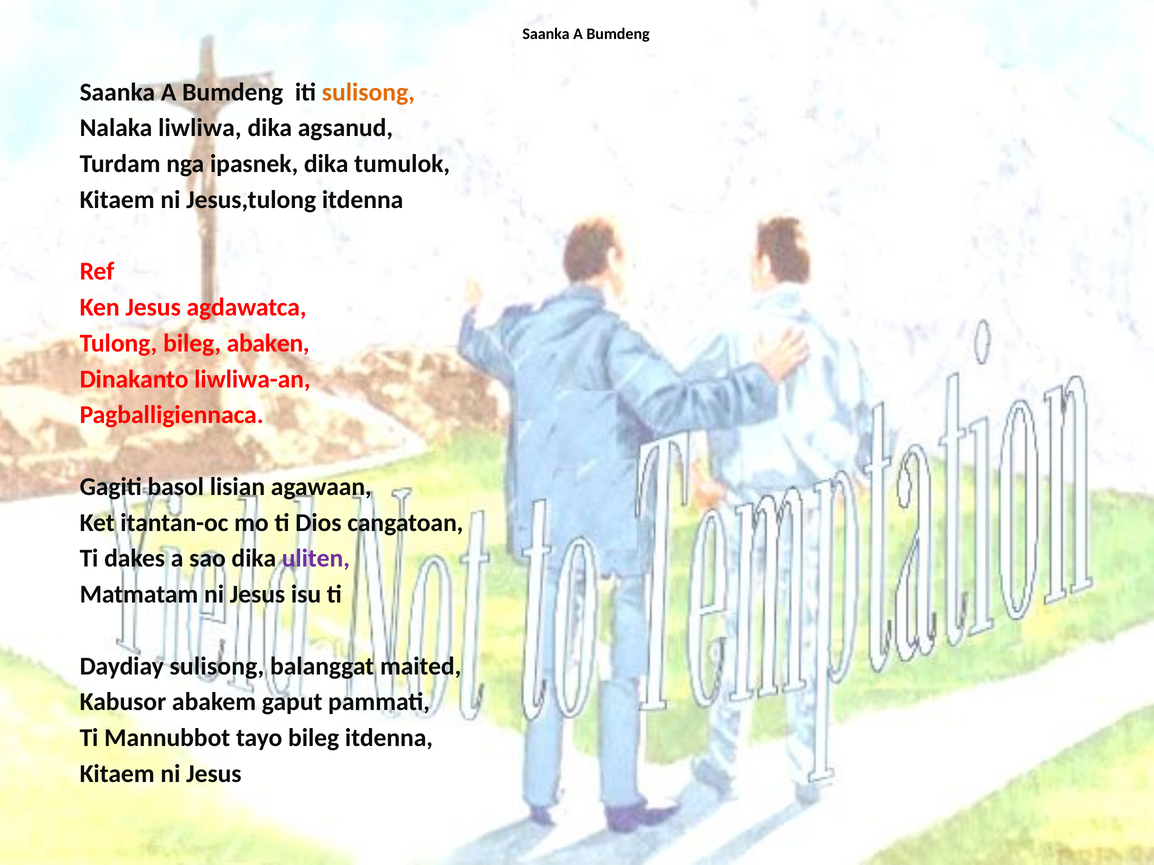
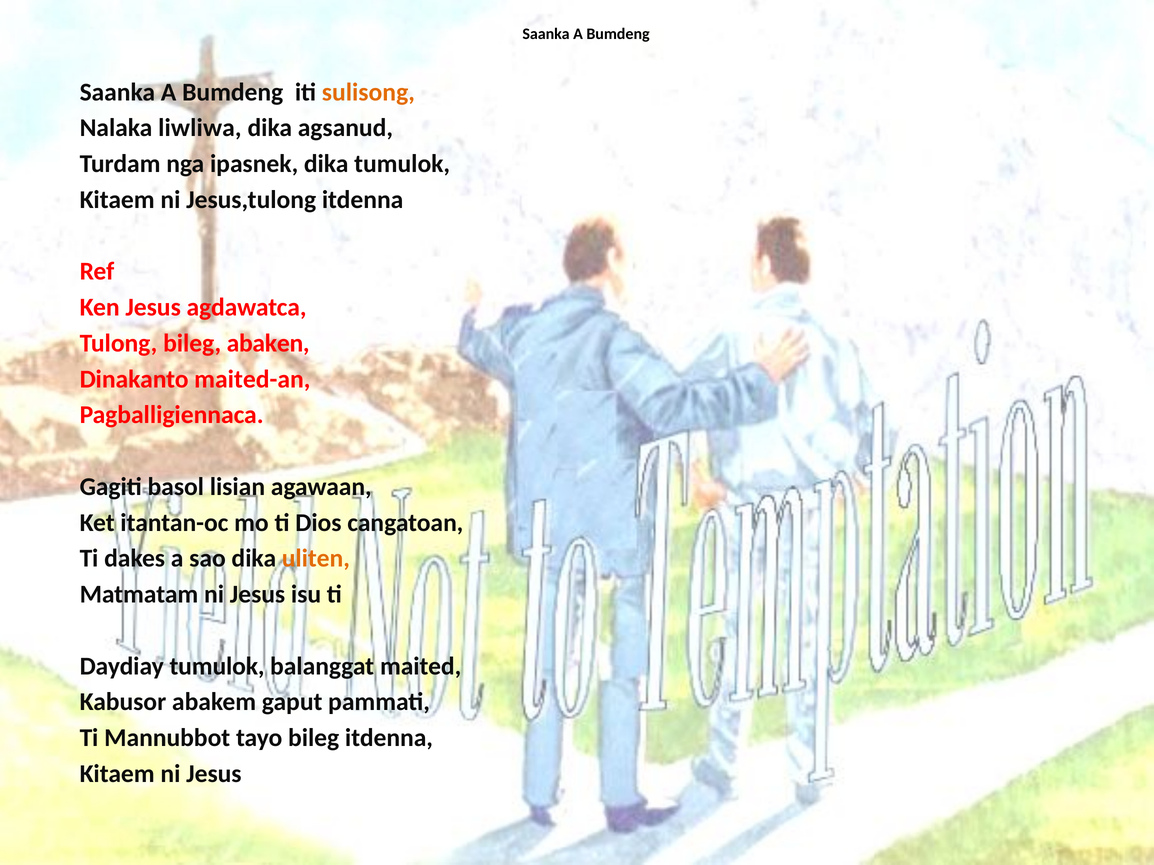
liwliwa-an: liwliwa-an -> maited-an (252, 379)
uliten colour: purple -> orange (316, 559)
Daydiay sulisong: sulisong -> tumulok (217, 666)
